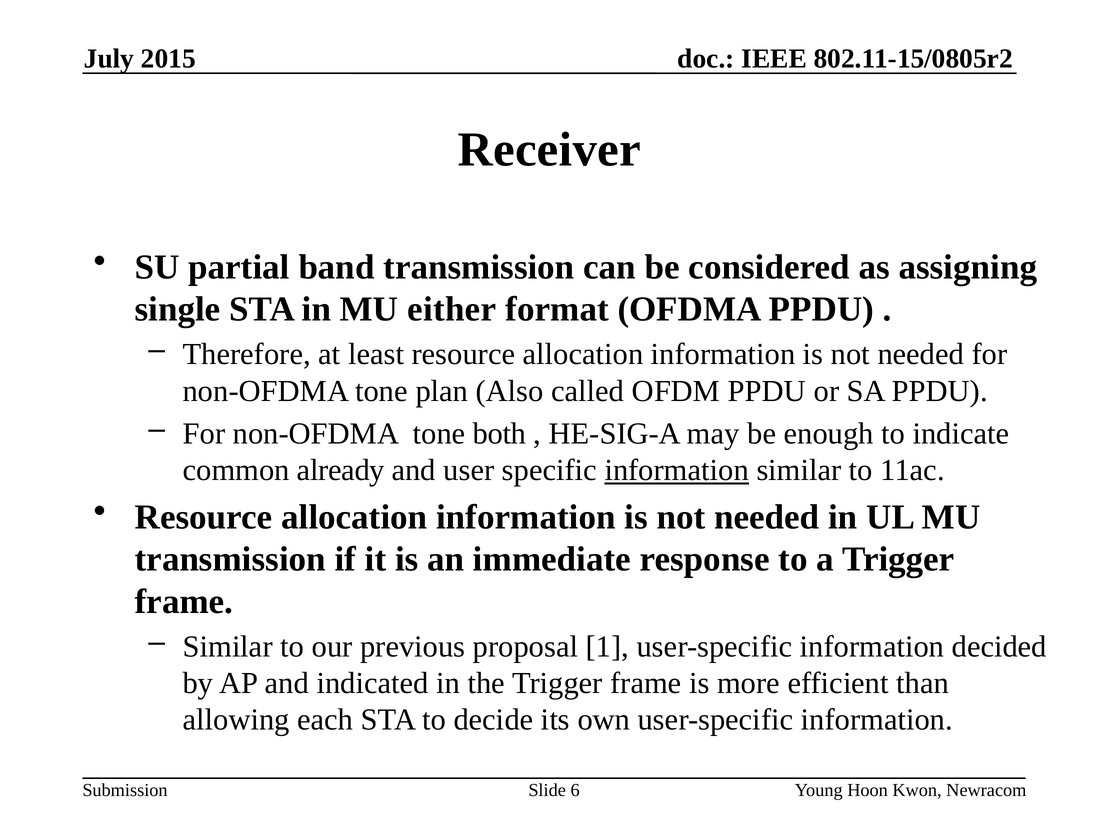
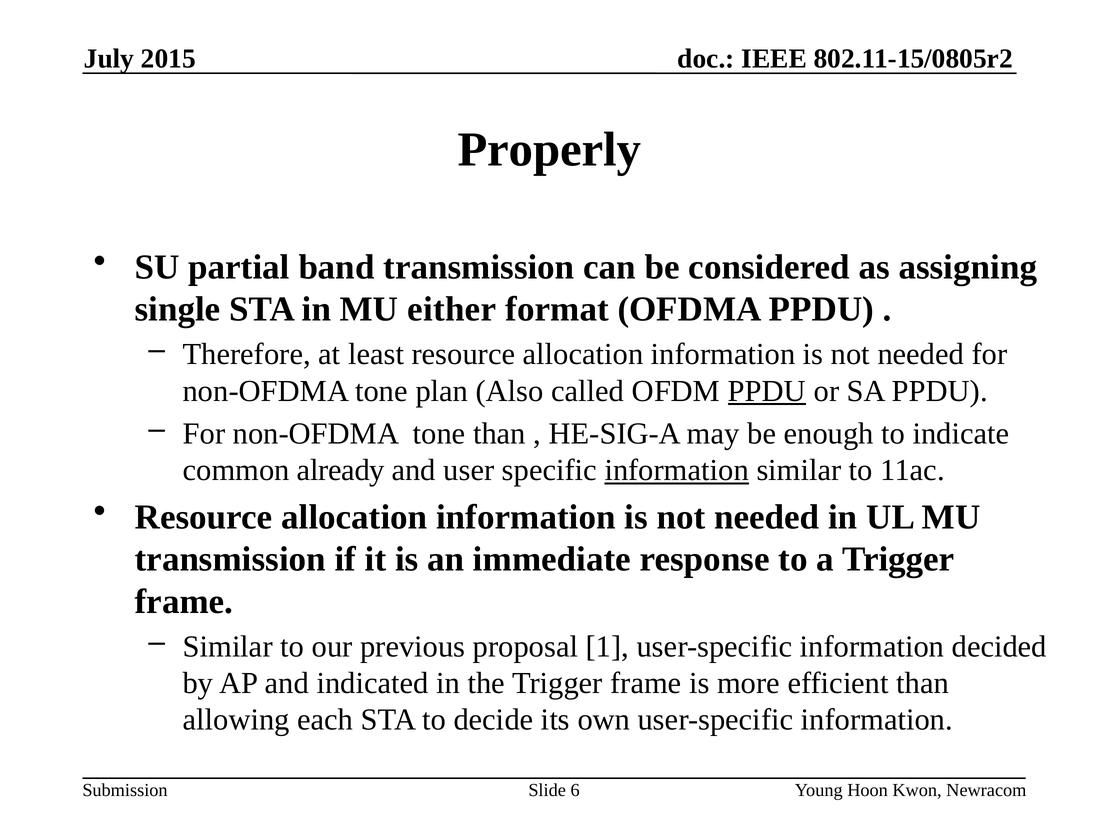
Receiver: Receiver -> Properly (549, 150)
PPDU underline: none -> present (767, 391)
tone both: both -> than (499, 434)
